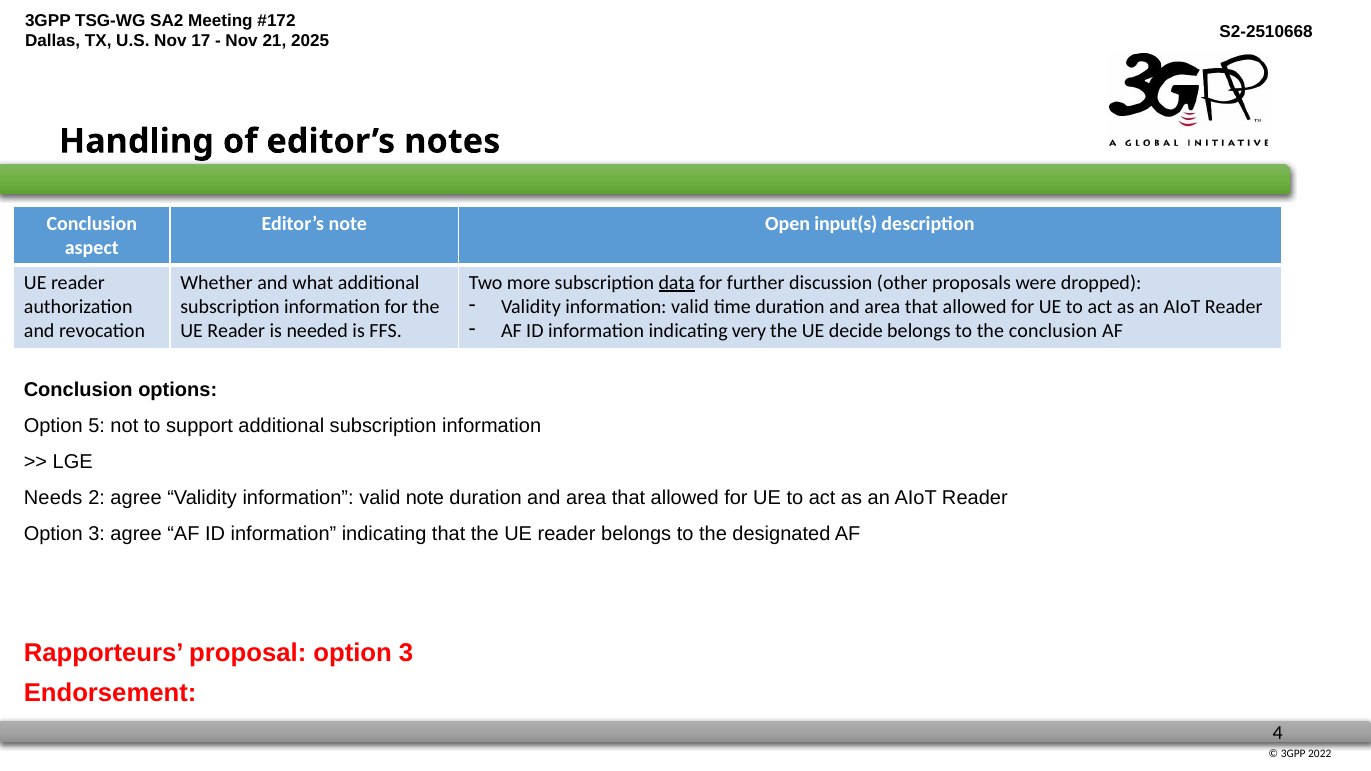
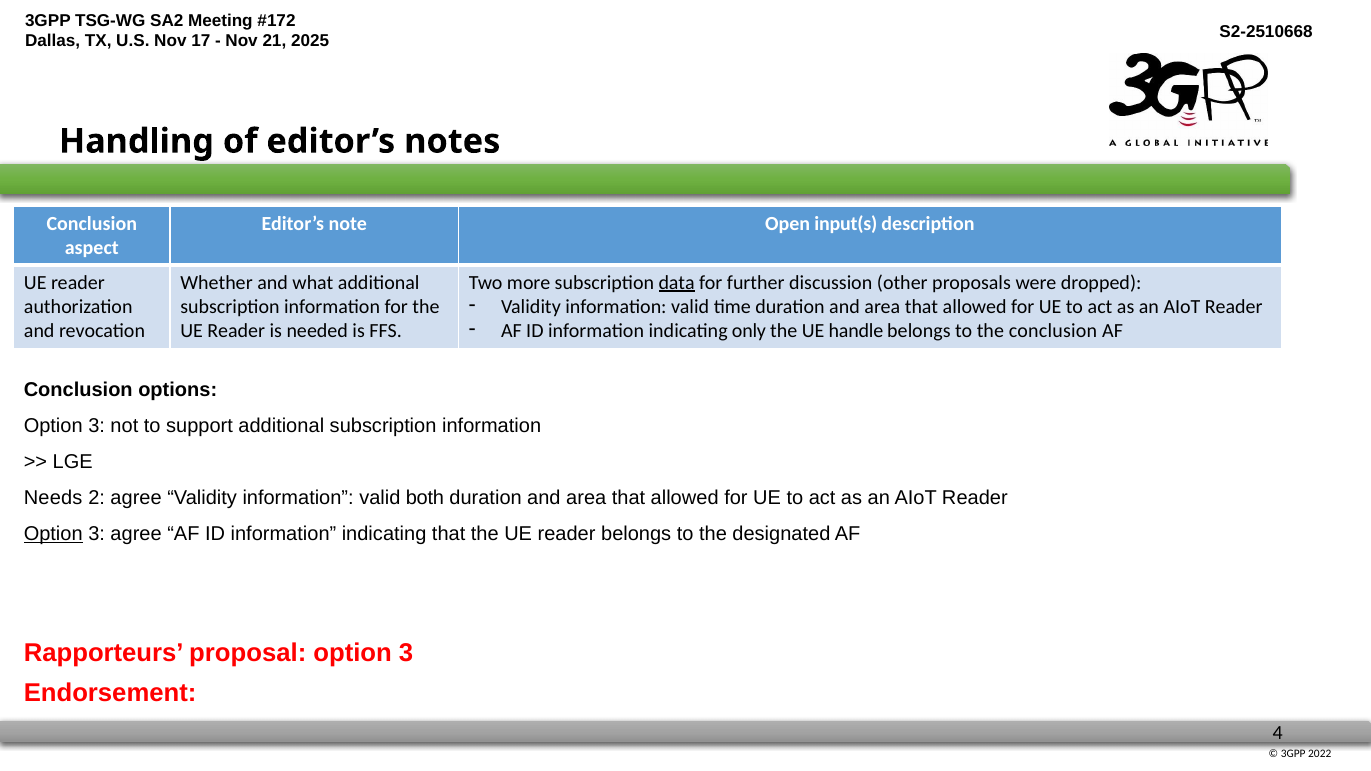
very: very -> only (749, 331)
decide: decide -> handle (856, 331)
5: 5 -> 3 (97, 426)
valid note: note -> both (425, 498)
Option underline: none -> present (53, 534)
